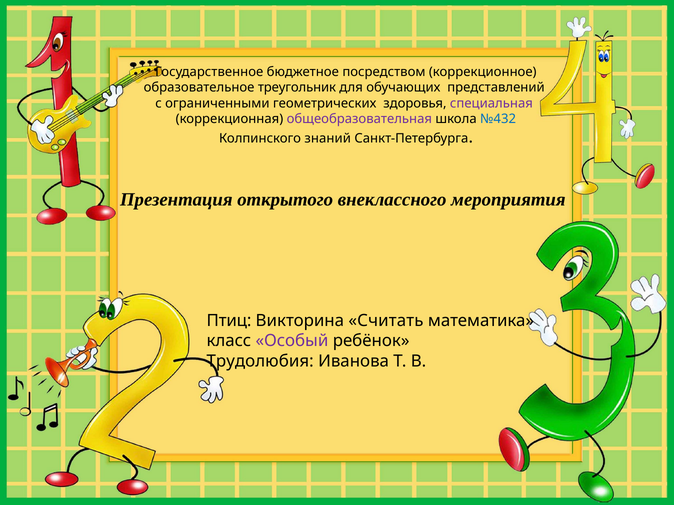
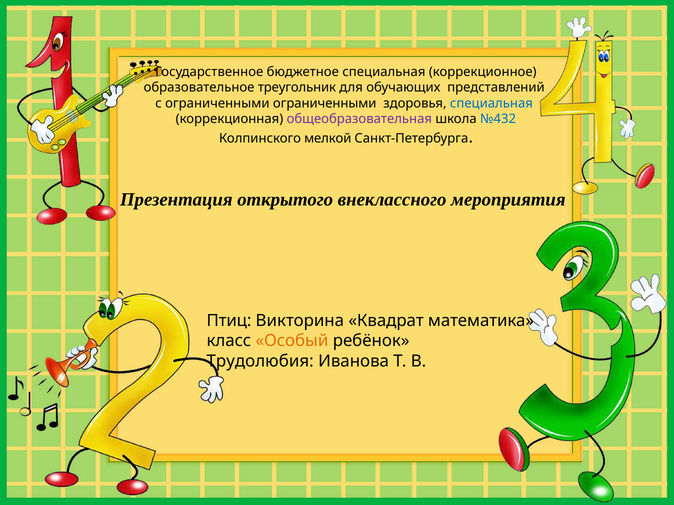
бюджетное посредством: посредством -> специальная (384, 72)
ограниченными геометрических: геометрических -> ограниченными (325, 103)
специальная colour: purple -> blue (491, 103)
знаний: знаний -> мелкой (328, 139)
Считать: Считать -> Квадрат (386, 321)
Особый colour: purple -> orange (292, 341)
